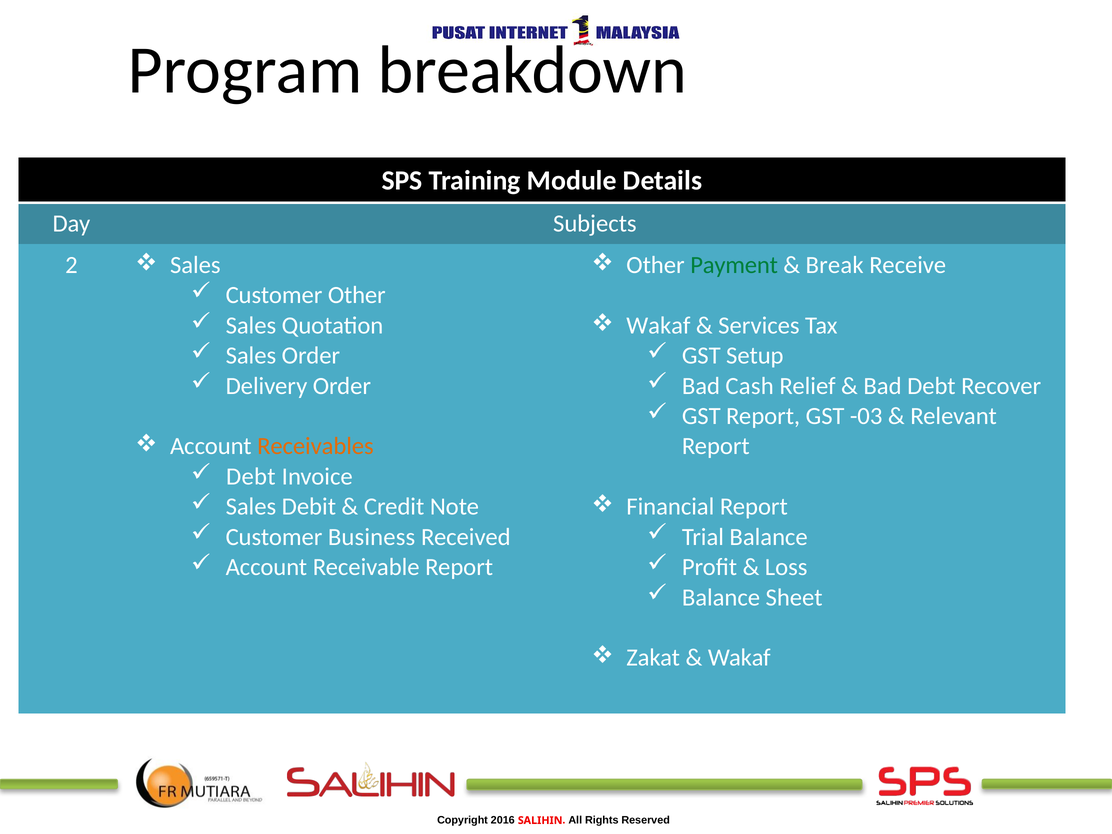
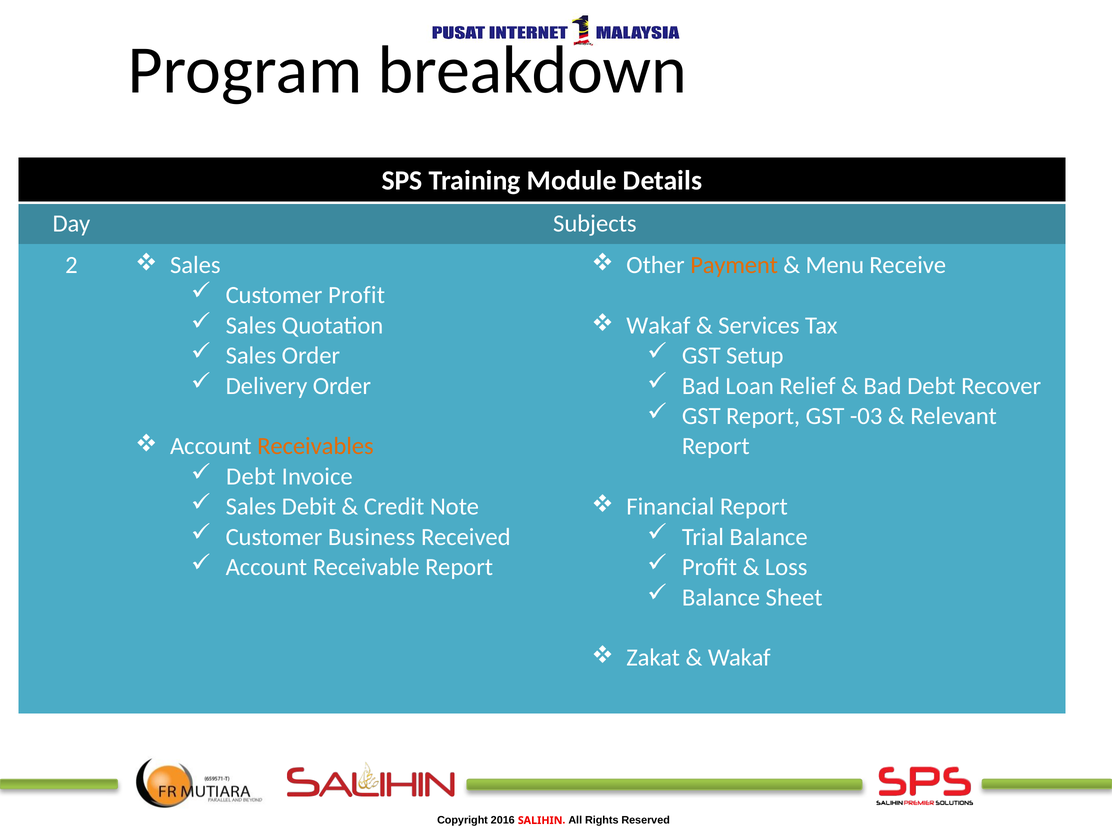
Payment colour: green -> orange (734, 265)
Break: Break -> Menu (835, 265)
Customer Other: Other -> Profit (357, 295)
Cash: Cash -> Loan (750, 386)
